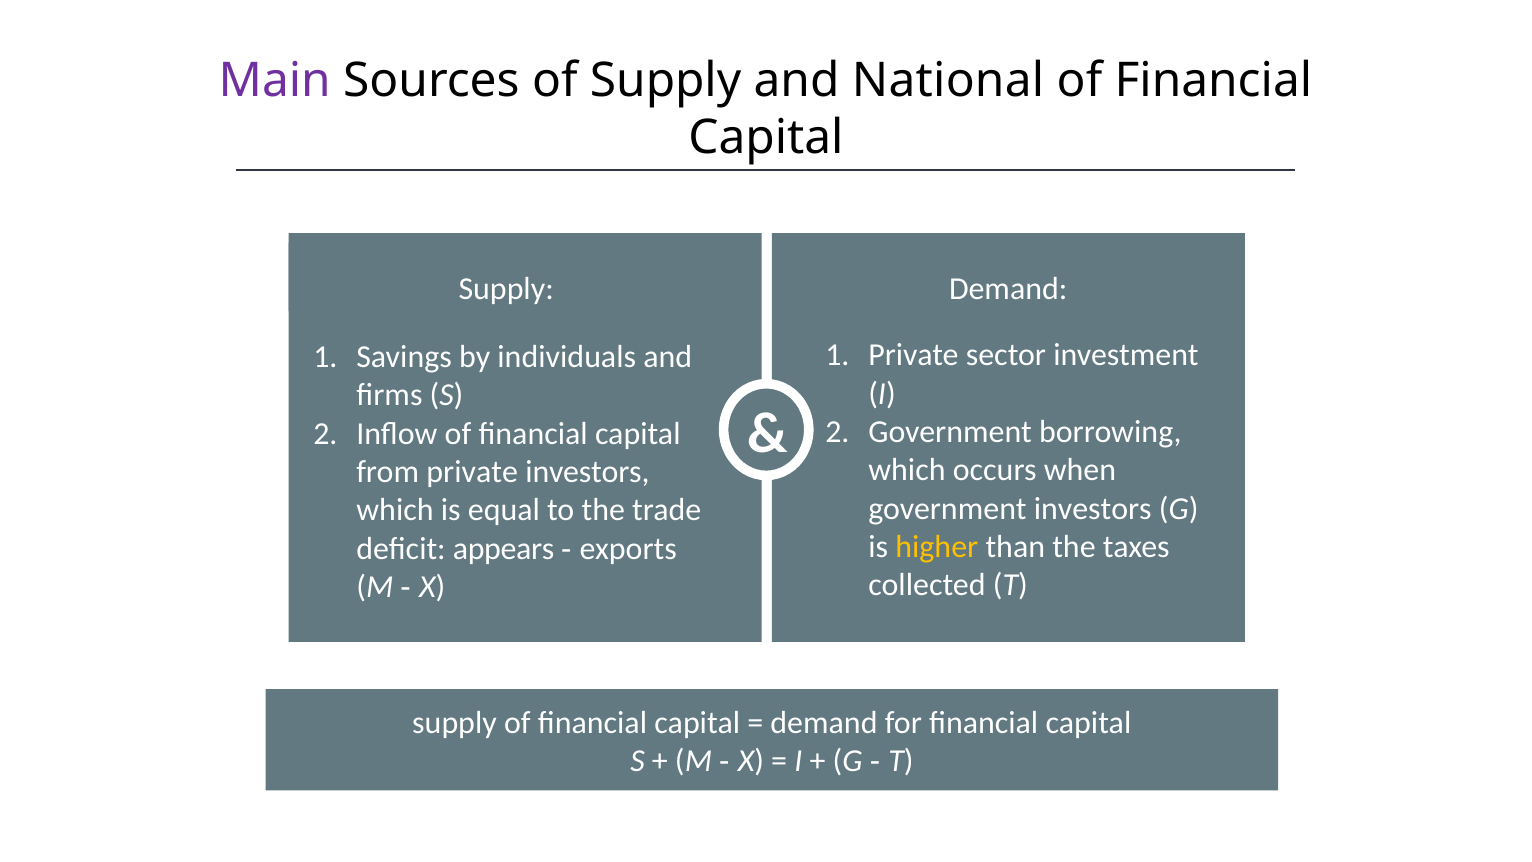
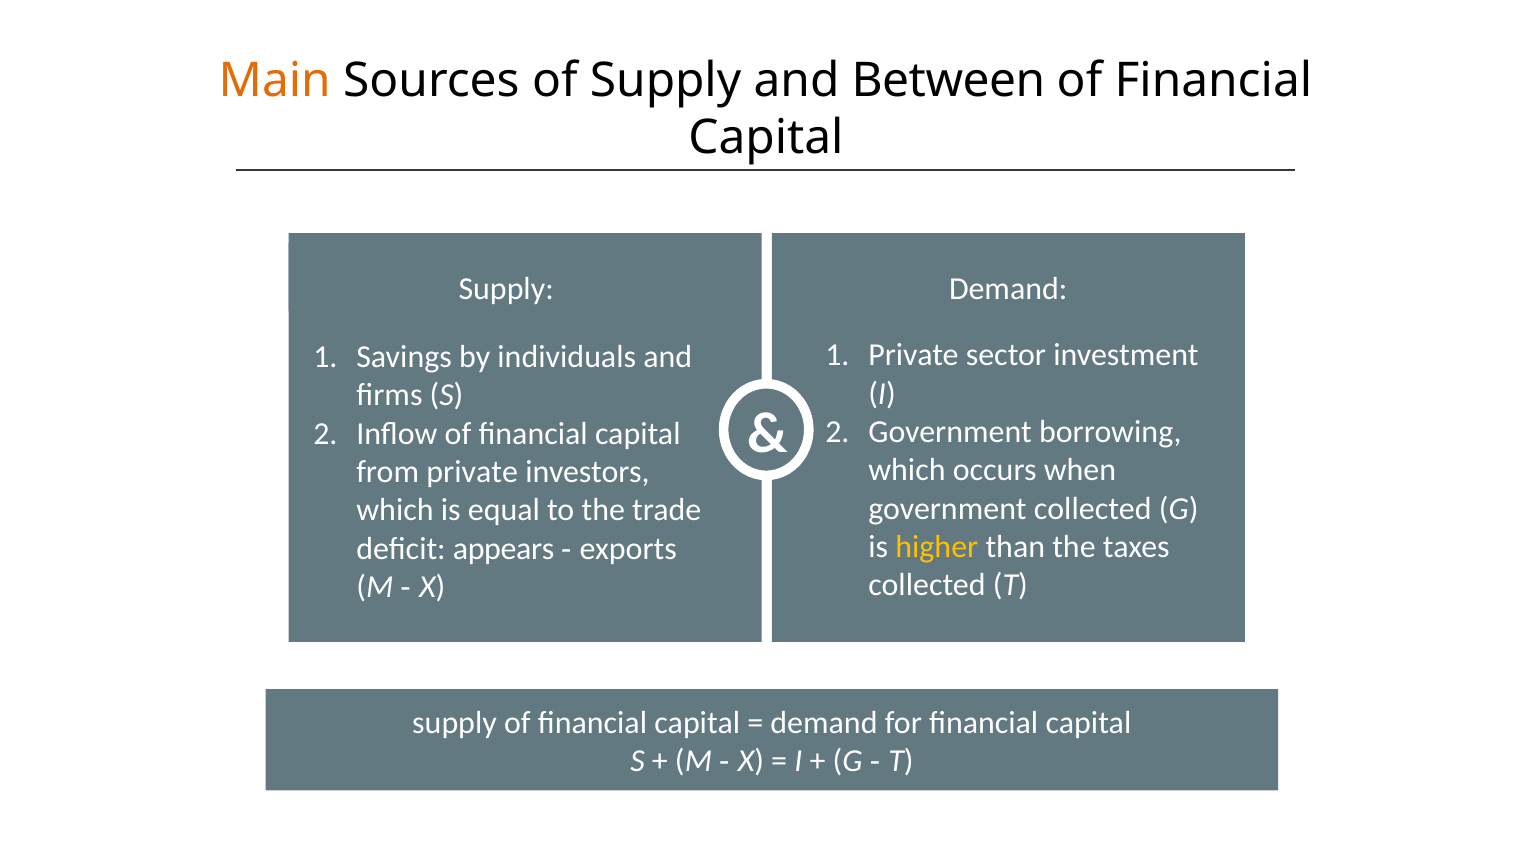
Main colour: purple -> orange (275, 80)
National: National -> Between (948, 80)
government investors: investors -> collected (1093, 508)
